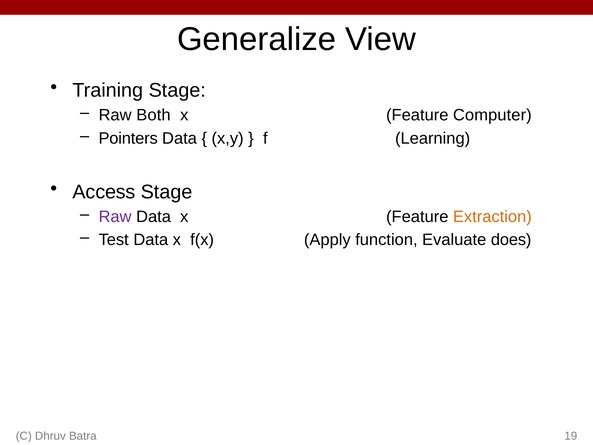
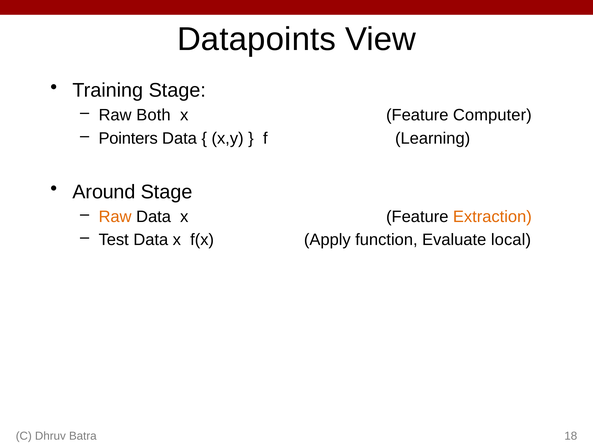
Generalize: Generalize -> Datapoints (256, 39)
Access: Access -> Around (104, 192)
Raw colour: purple -> orange (115, 217)
does: does -> local (511, 240)
19: 19 -> 18 (571, 436)
